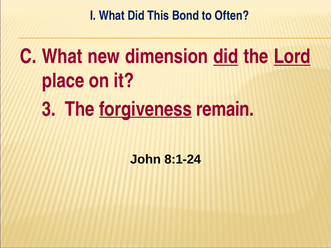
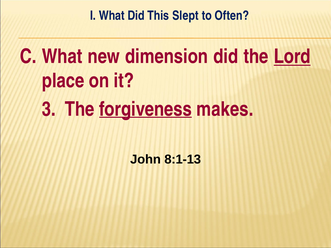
Bond: Bond -> Slept (185, 16)
did underline: present -> none (226, 57)
remain: remain -> makes (225, 109)
8:1-24: 8:1-24 -> 8:1-13 (183, 160)
